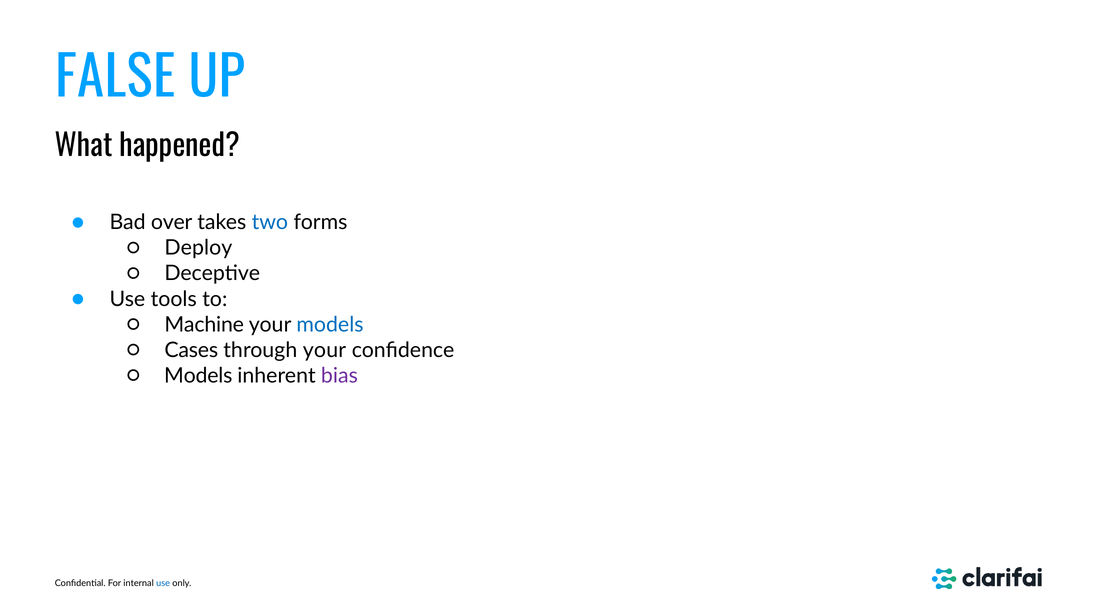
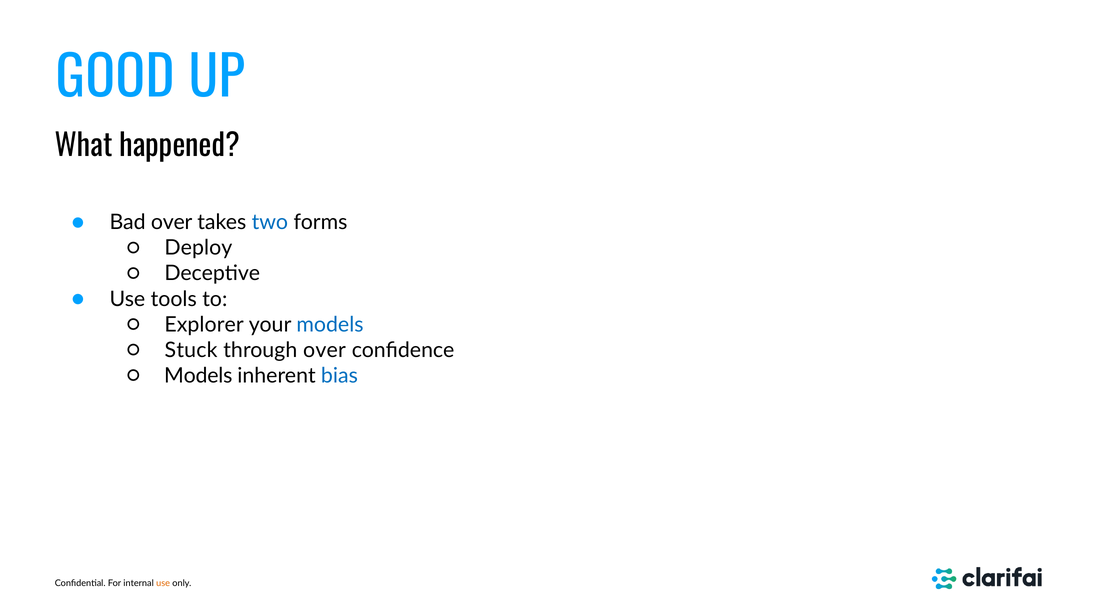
FALSE: FALSE -> GOOD (115, 79)
Machine: Machine -> Explorer (204, 325)
Cases: Cases -> Stuck (191, 350)
through your: your -> over (324, 350)
bias colour: purple -> blue (339, 376)
use colour: blue -> orange (163, 584)
